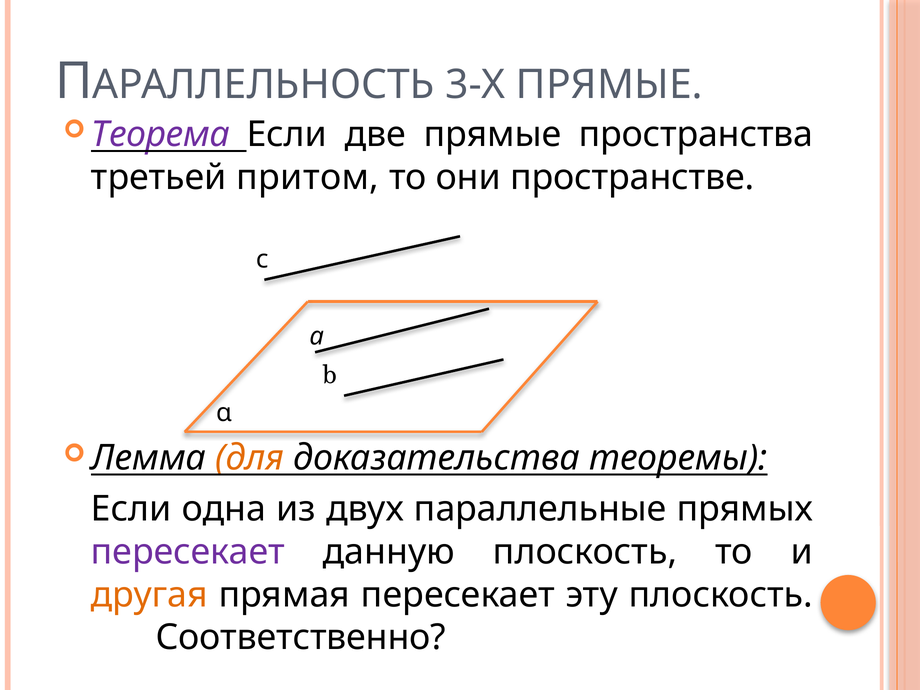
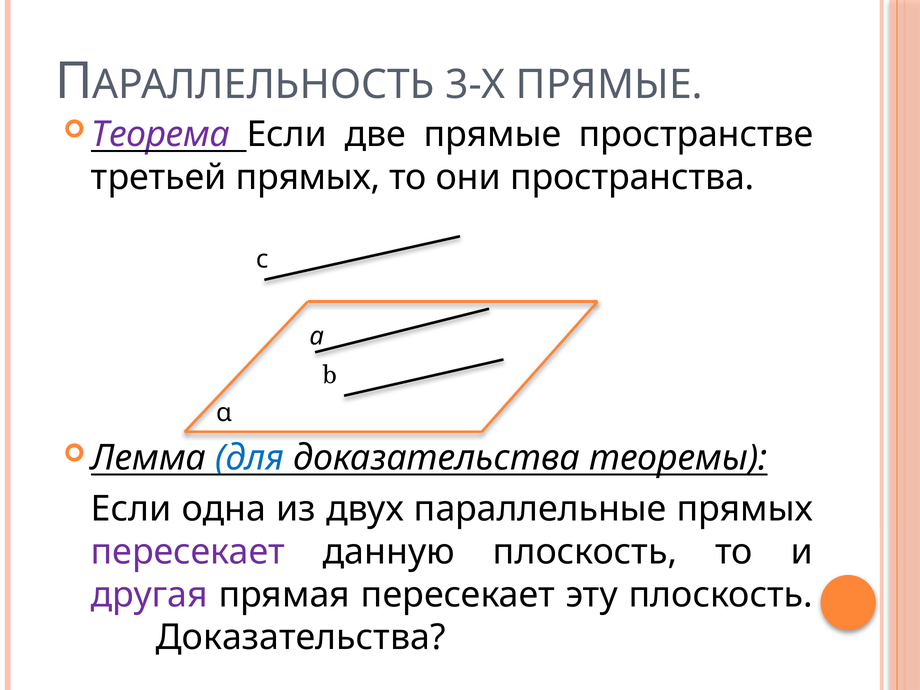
пространства: пространства -> пространстве (696, 134)
третьей притом: притом -> прямых (308, 177)
пространстве: пространстве -> пространства (632, 177)
для colour: orange -> blue (250, 458)
другая colour: orange -> purple (149, 595)
Соответственно: Соответственно -> Доказательства (301, 638)
